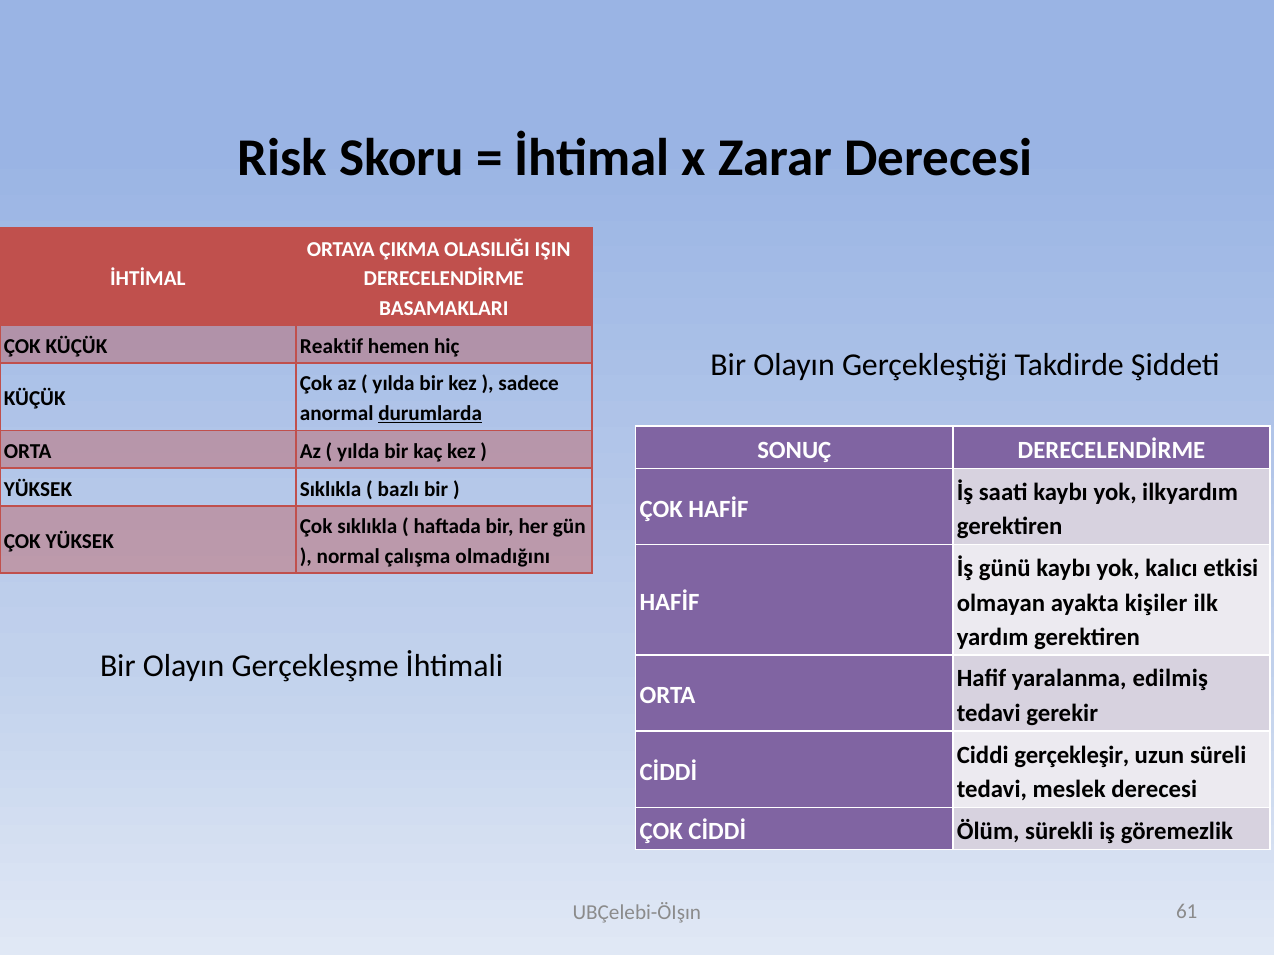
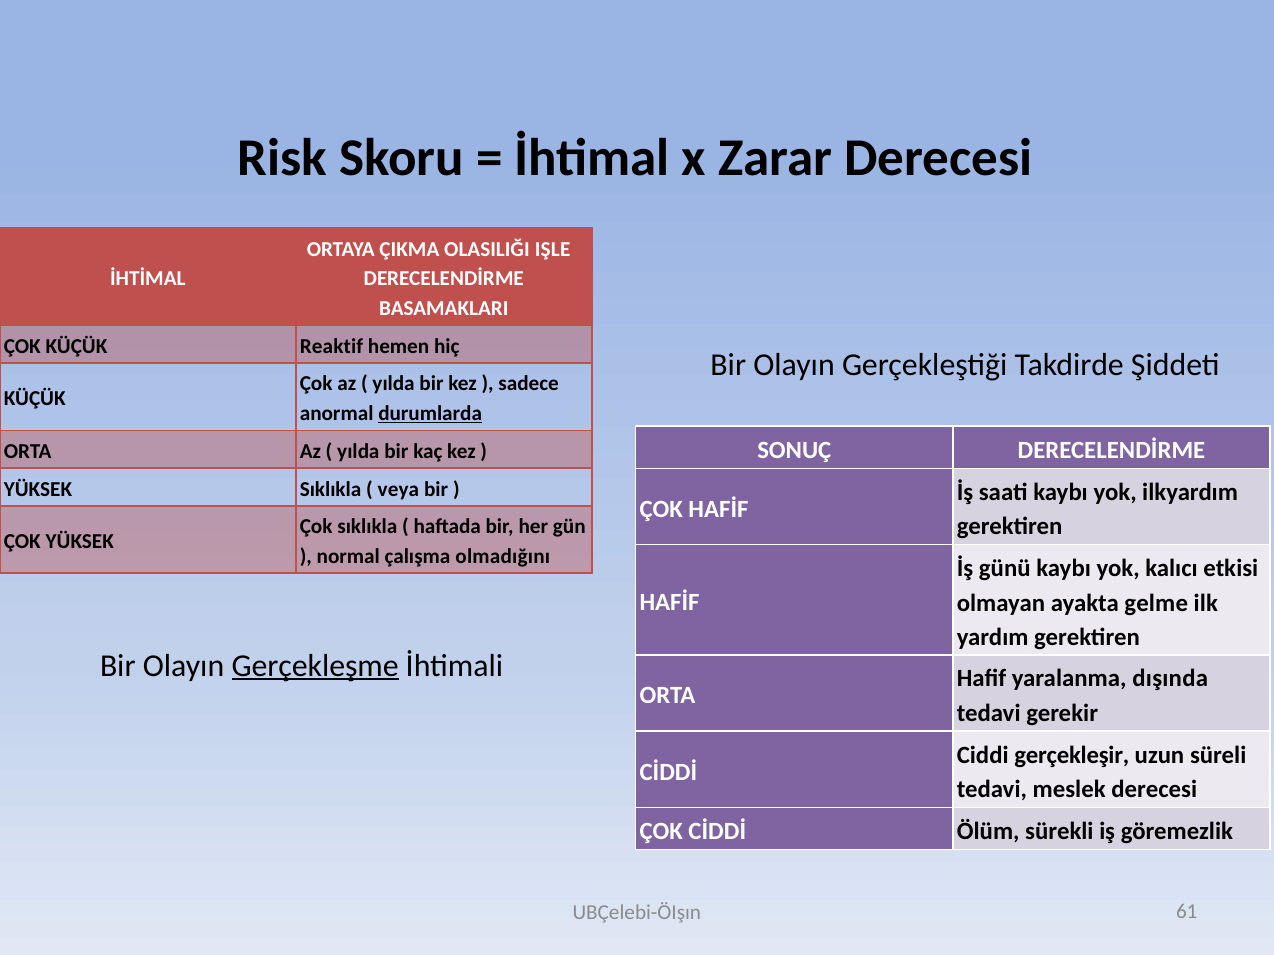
IŞIN: IŞIN -> IŞLE (553, 249)
bazlı: bazlı -> veya (398, 489)
kişiler: kişiler -> gelme (1156, 603)
Gerçekleşme underline: none -> present (315, 666)
edilmiş: edilmiş -> dışında (1170, 679)
